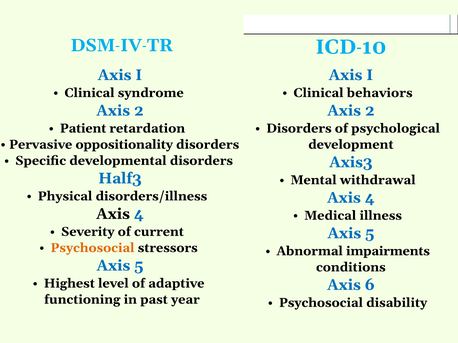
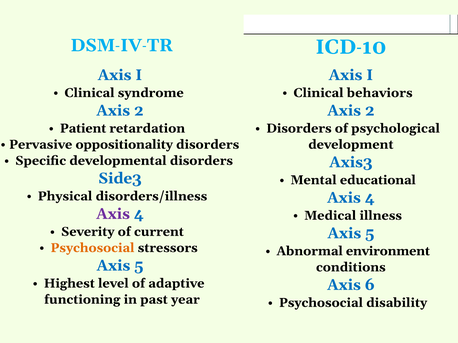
Half3: Half3 -> Side3 (120, 179)
withdrawal: withdrawal -> educational (378, 180)
Axis colour: black -> purple (113, 214)
impairments: impairments -> environment (388, 251)
